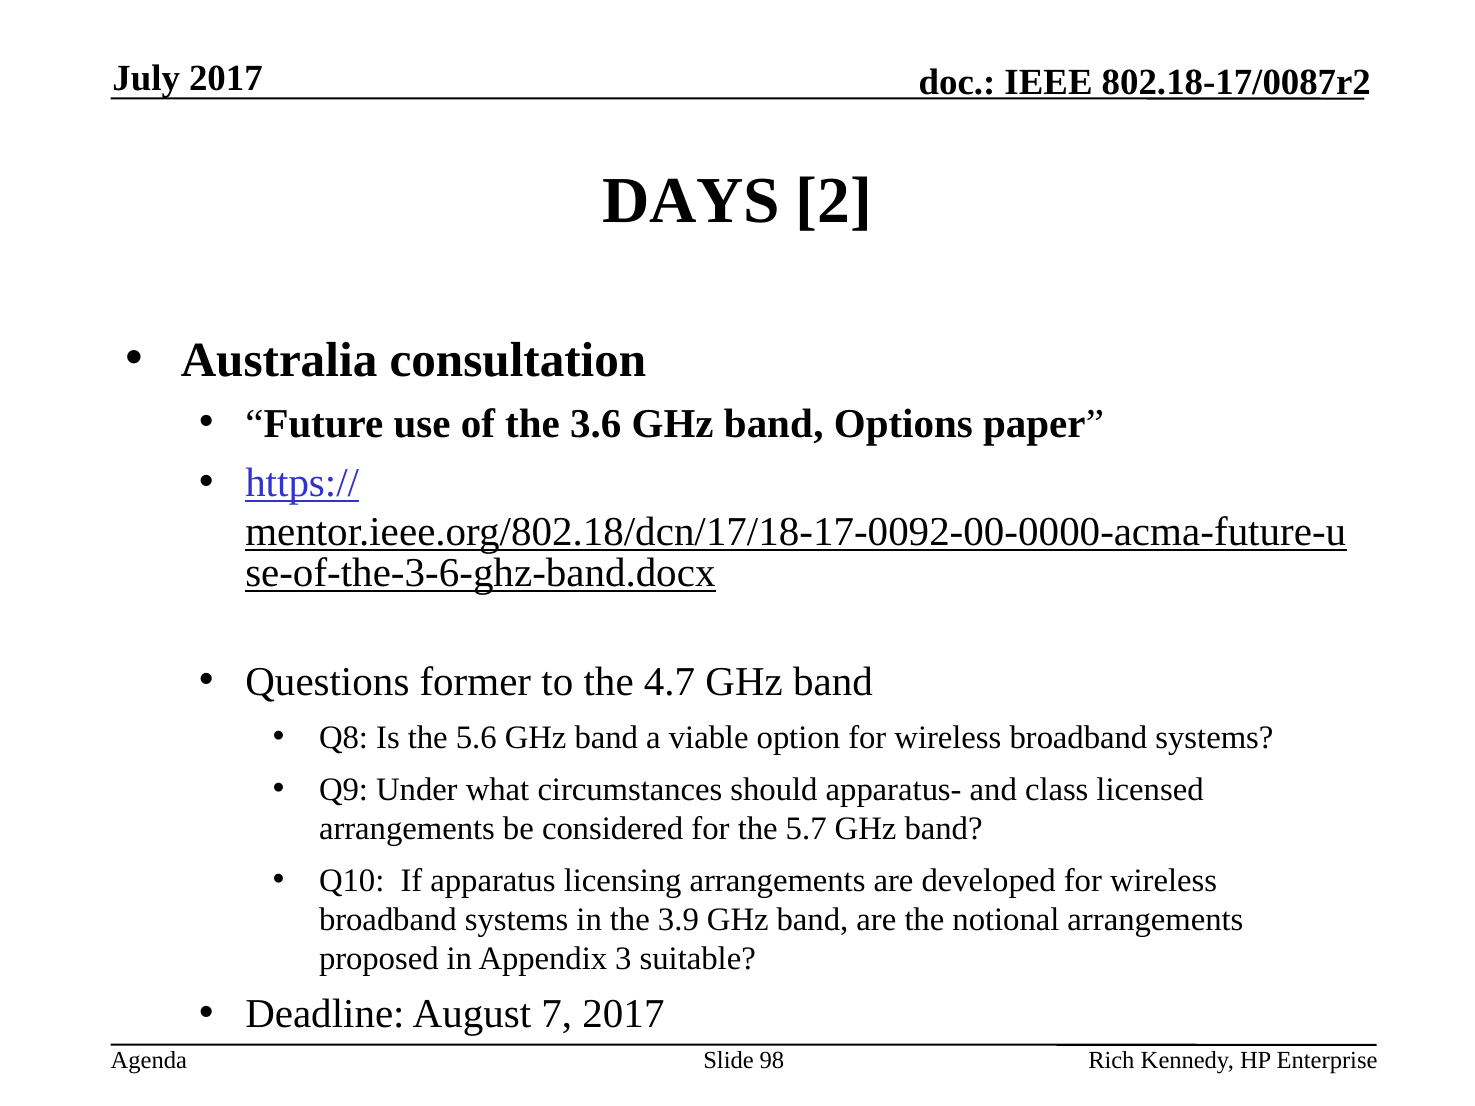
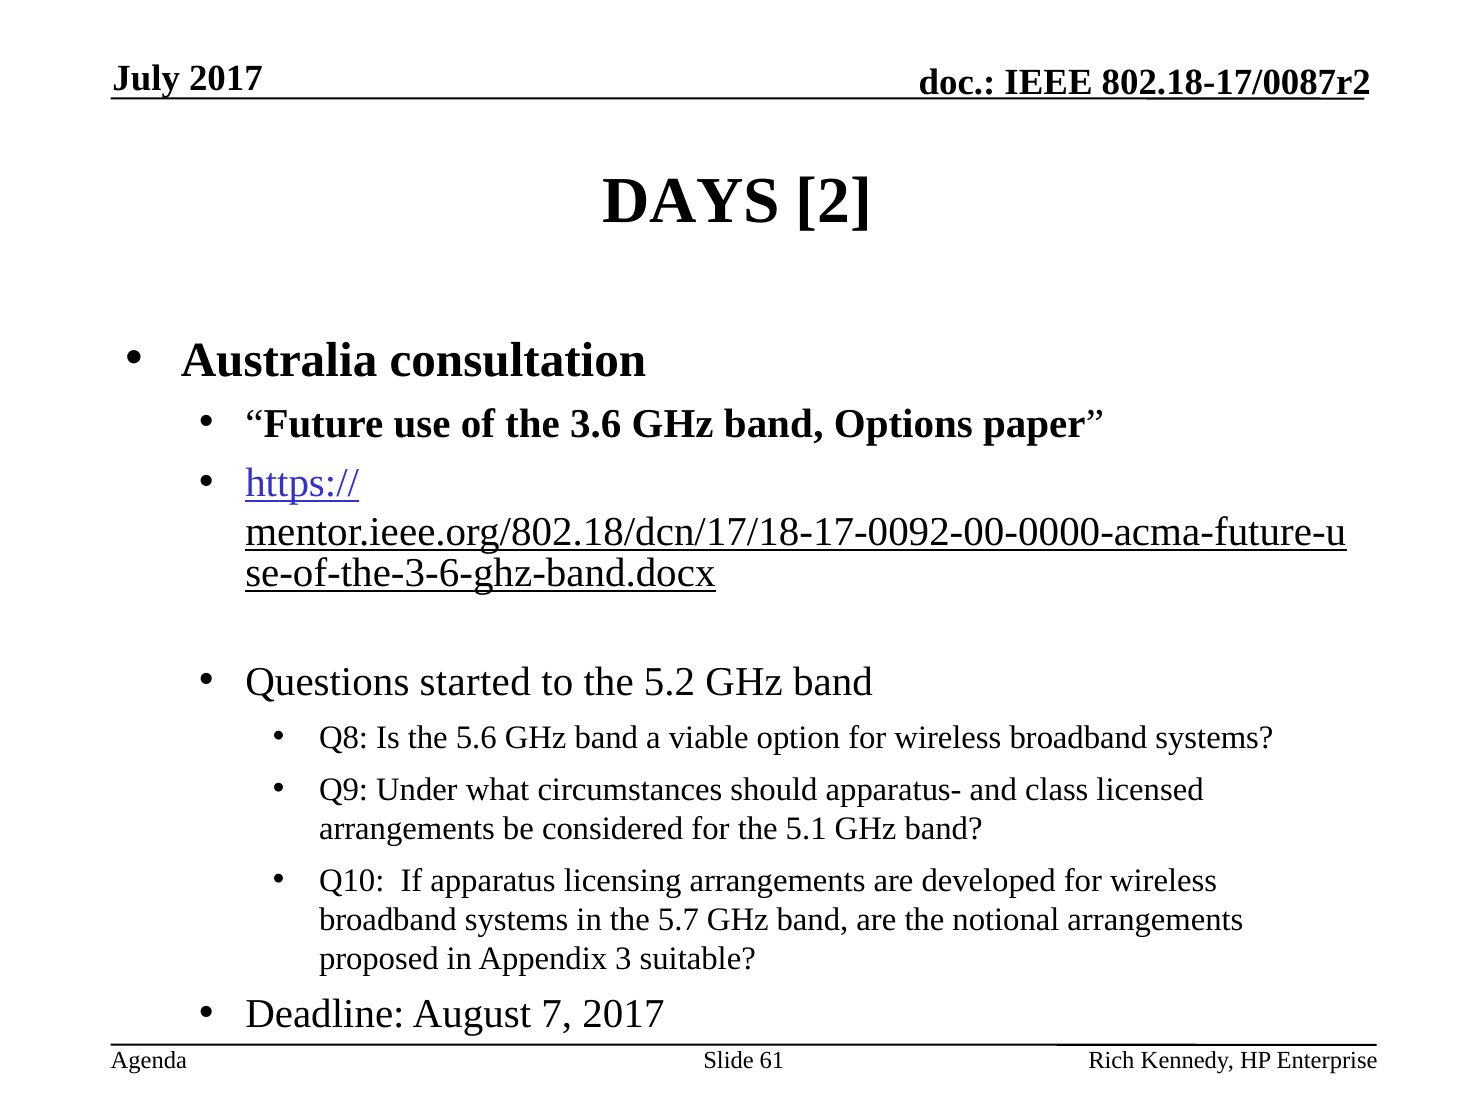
former: former -> started (475, 682)
4.7: 4.7 -> 5.2 (670, 682)
5.7: 5.7 -> 5.1 (806, 829)
3.9: 3.9 -> 5.7 (678, 920)
98: 98 -> 61 (772, 1061)
